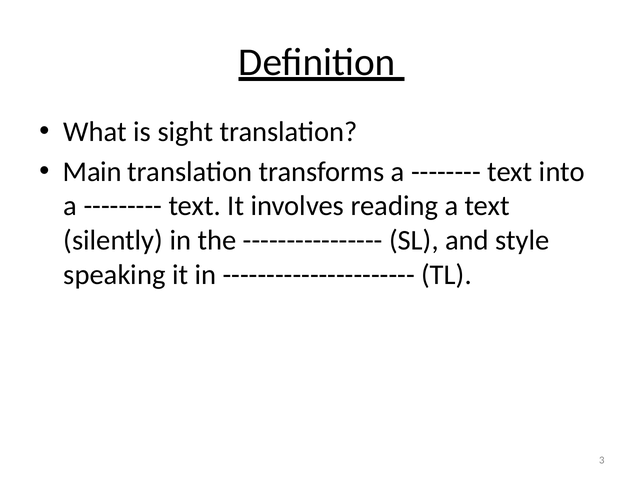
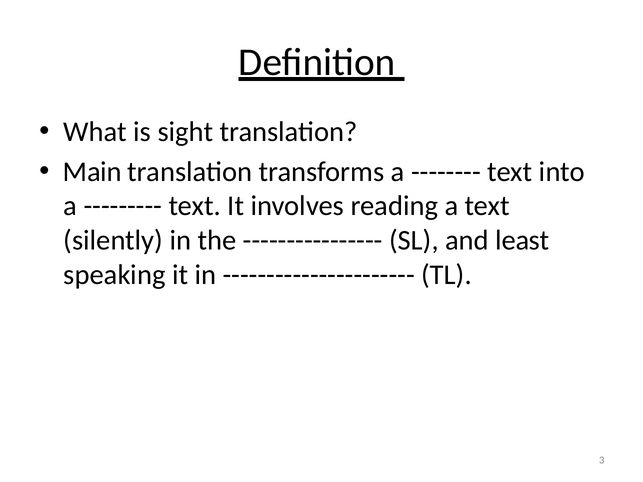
style: style -> least (522, 240)
